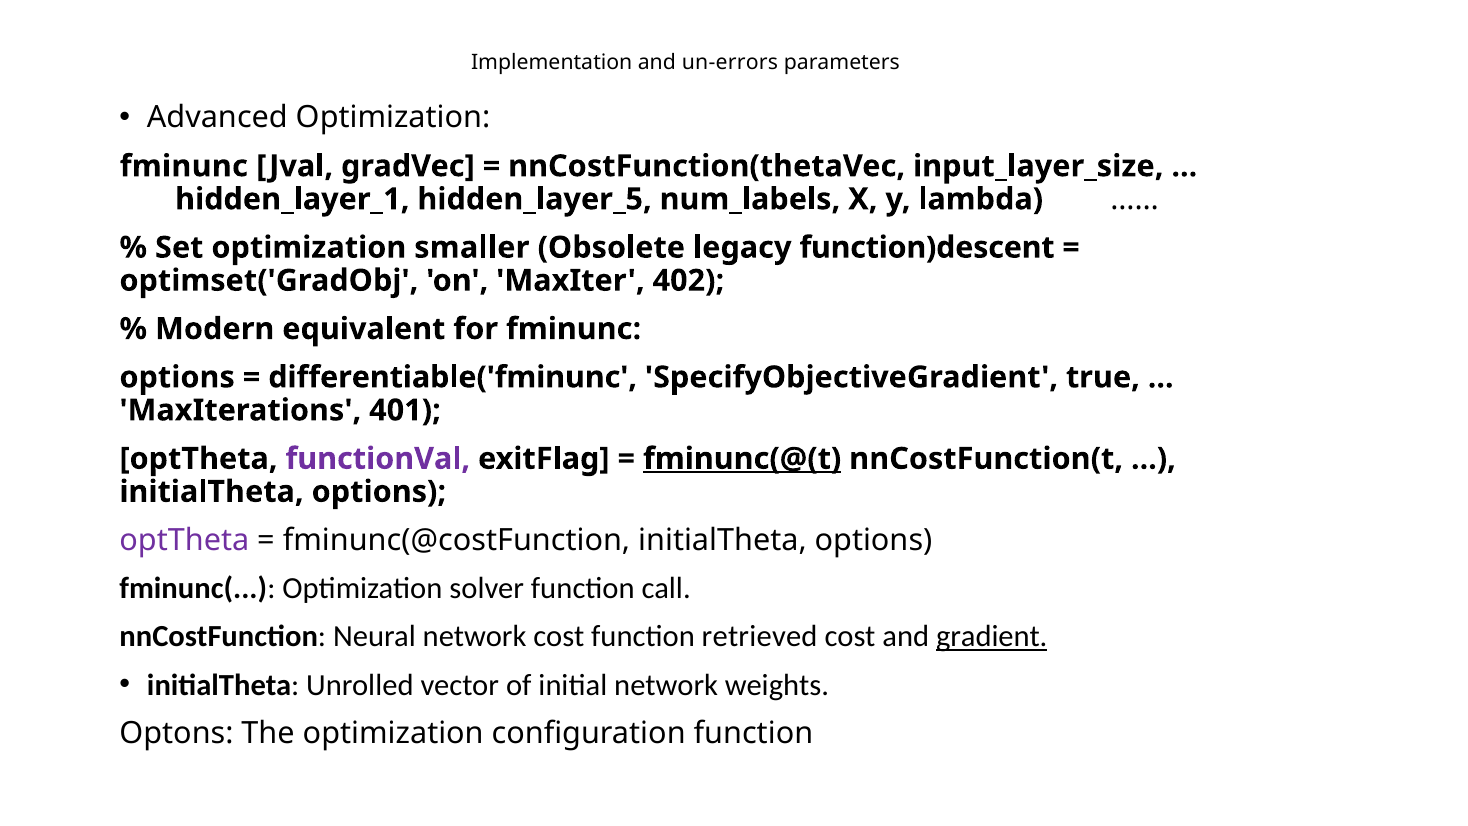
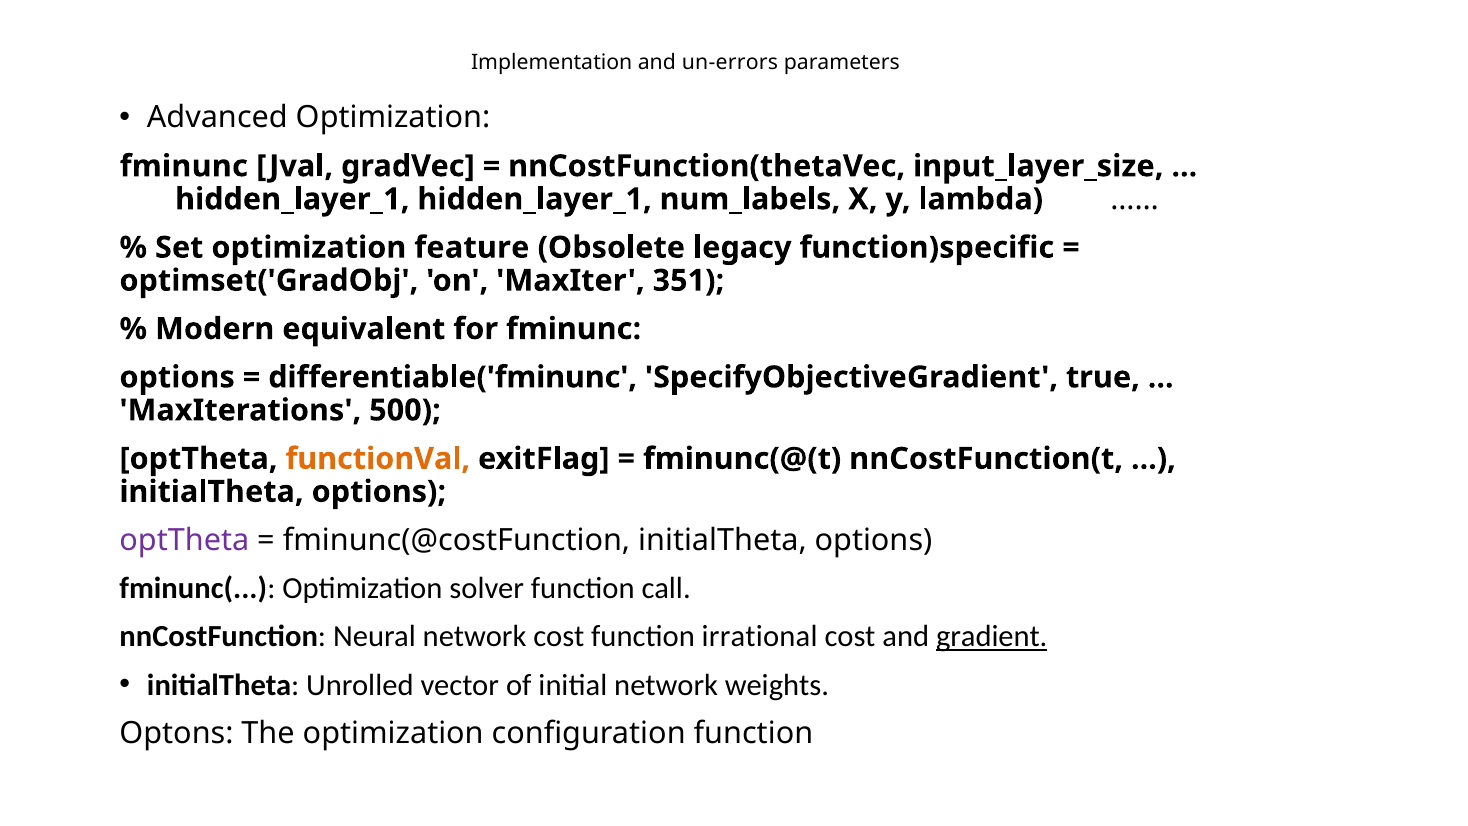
hidden_layer_1 hidden_layer_5: hidden_layer_5 -> hidden_layer_1 (535, 199)
smaller: smaller -> feature (472, 248)
function)descent: function)descent -> function)specific (927, 248)
402: 402 -> 351 (688, 281)
401: 401 -> 500 (405, 410)
functionVal colour: purple -> orange (378, 459)
fminunc(@(t underline: present -> none (742, 459)
retrieved: retrieved -> irrational (760, 637)
